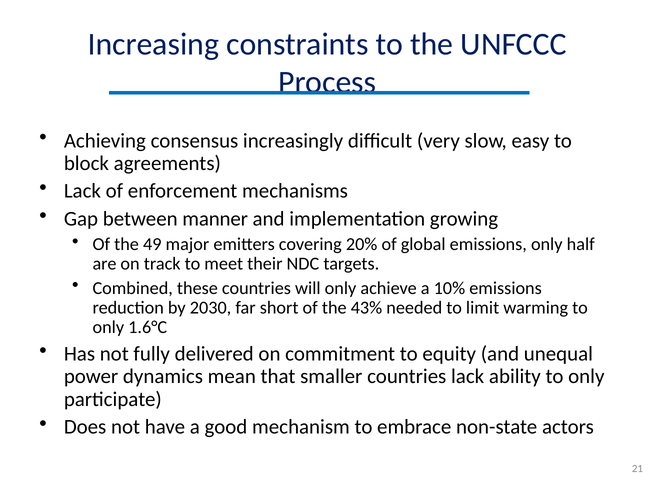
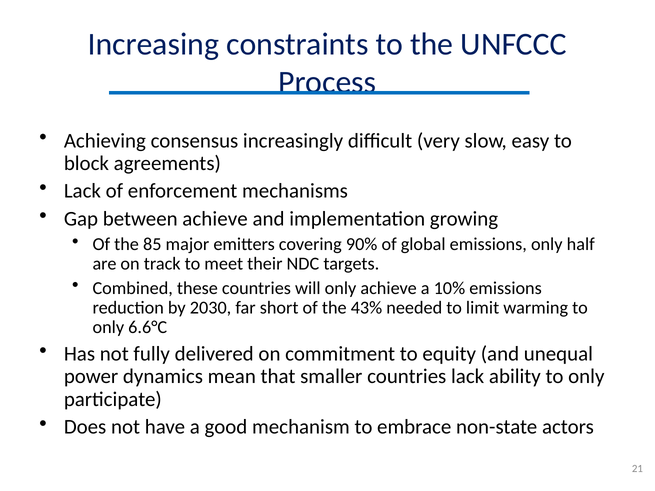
between manner: manner -> achieve (215, 219)
49: 49 -> 85 (152, 244)
20%: 20% -> 90% (362, 244)
1.6°C: 1.6°C -> 6.6°C (148, 327)
